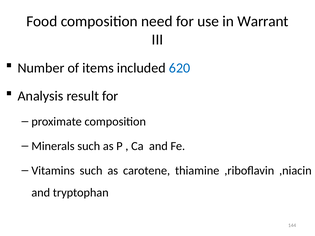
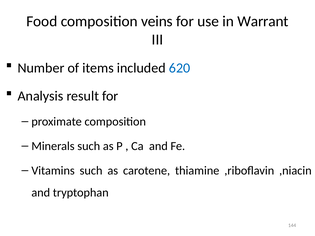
need: need -> veins (157, 21)
